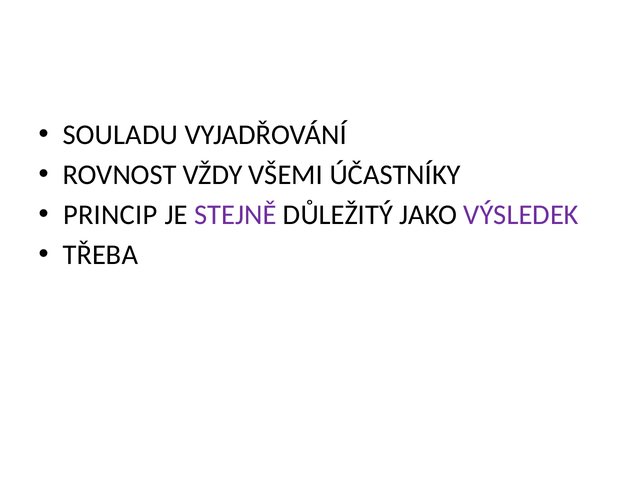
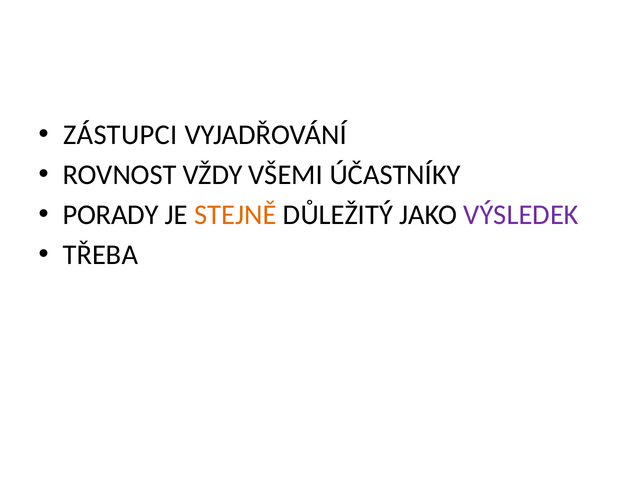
SOULADU: SOULADU -> ZÁSTUPCI (120, 135)
PRINCIP: PRINCIP -> PORADY (111, 215)
STEJNĚ colour: purple -> orange (235, 215)
